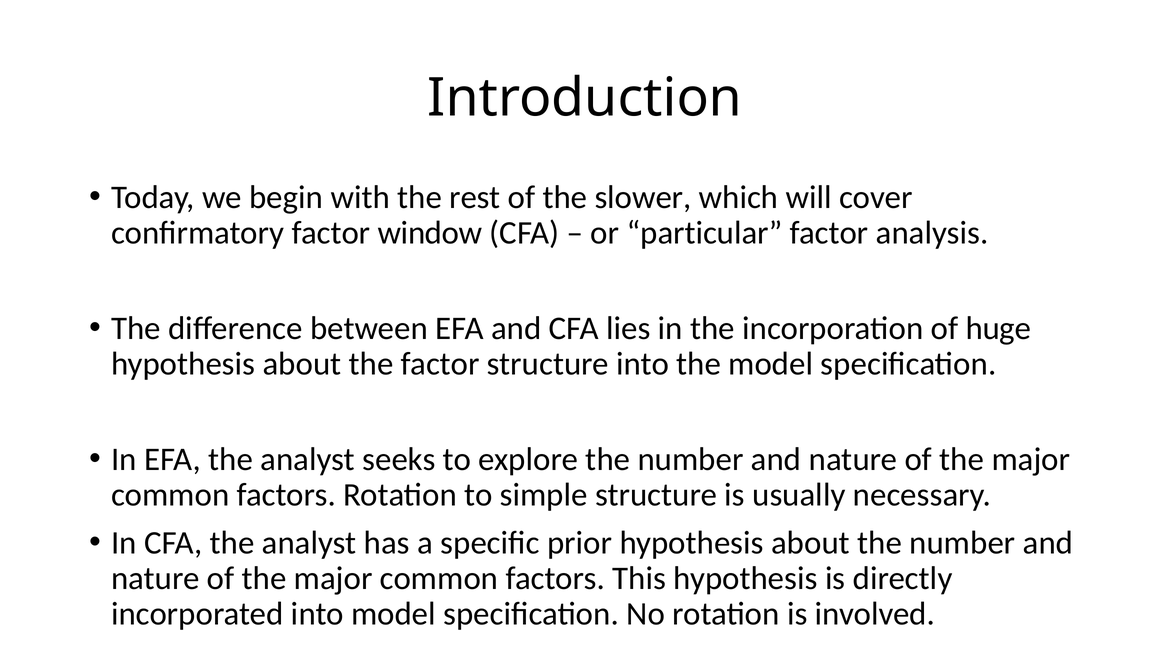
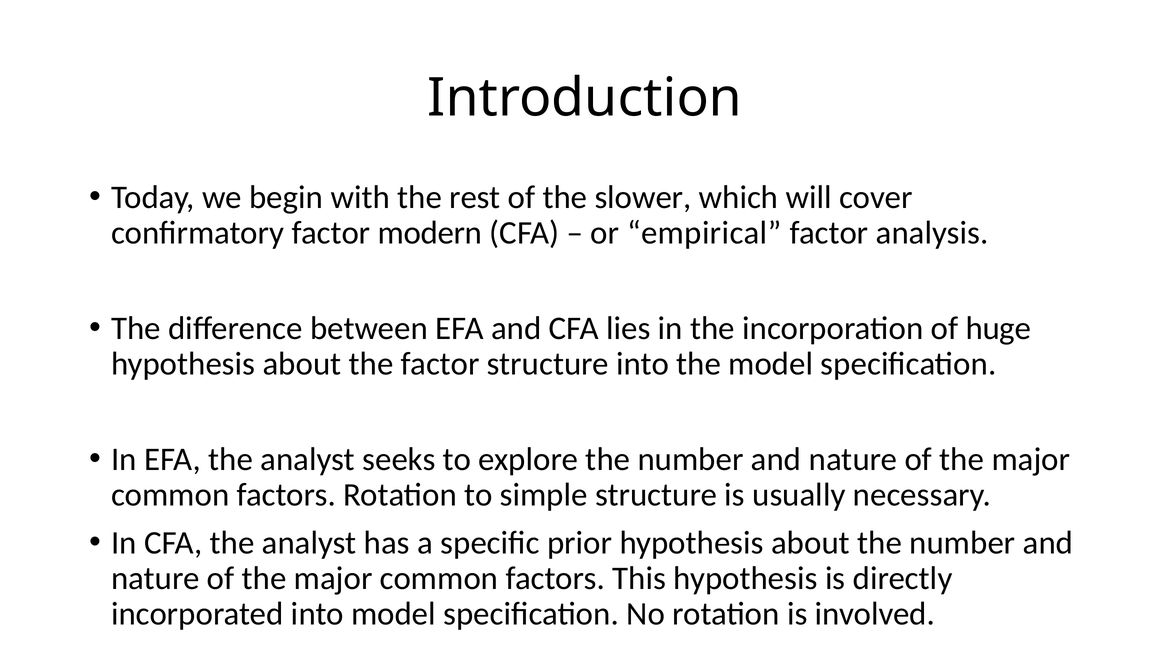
window: window -> modern (430, 233)
particular: particular -> empirical (704, 233)
